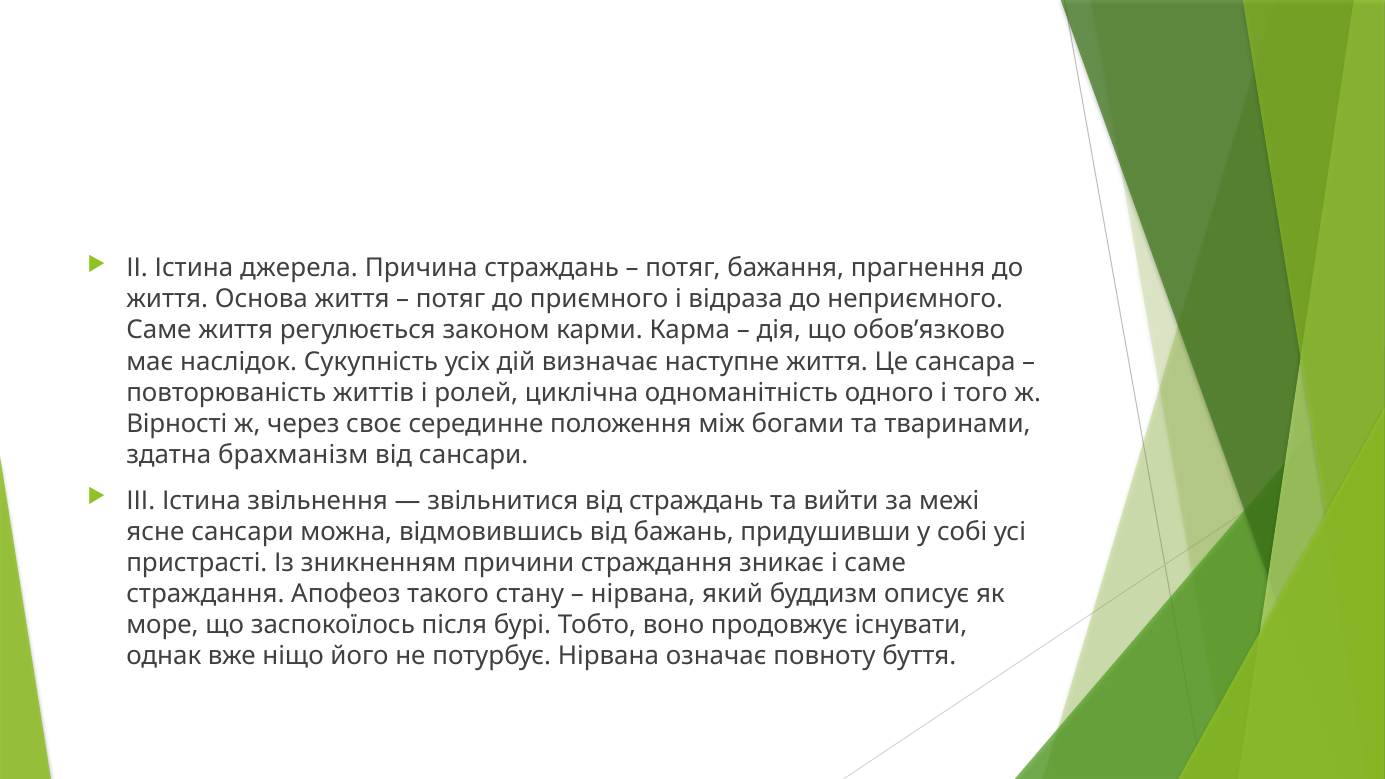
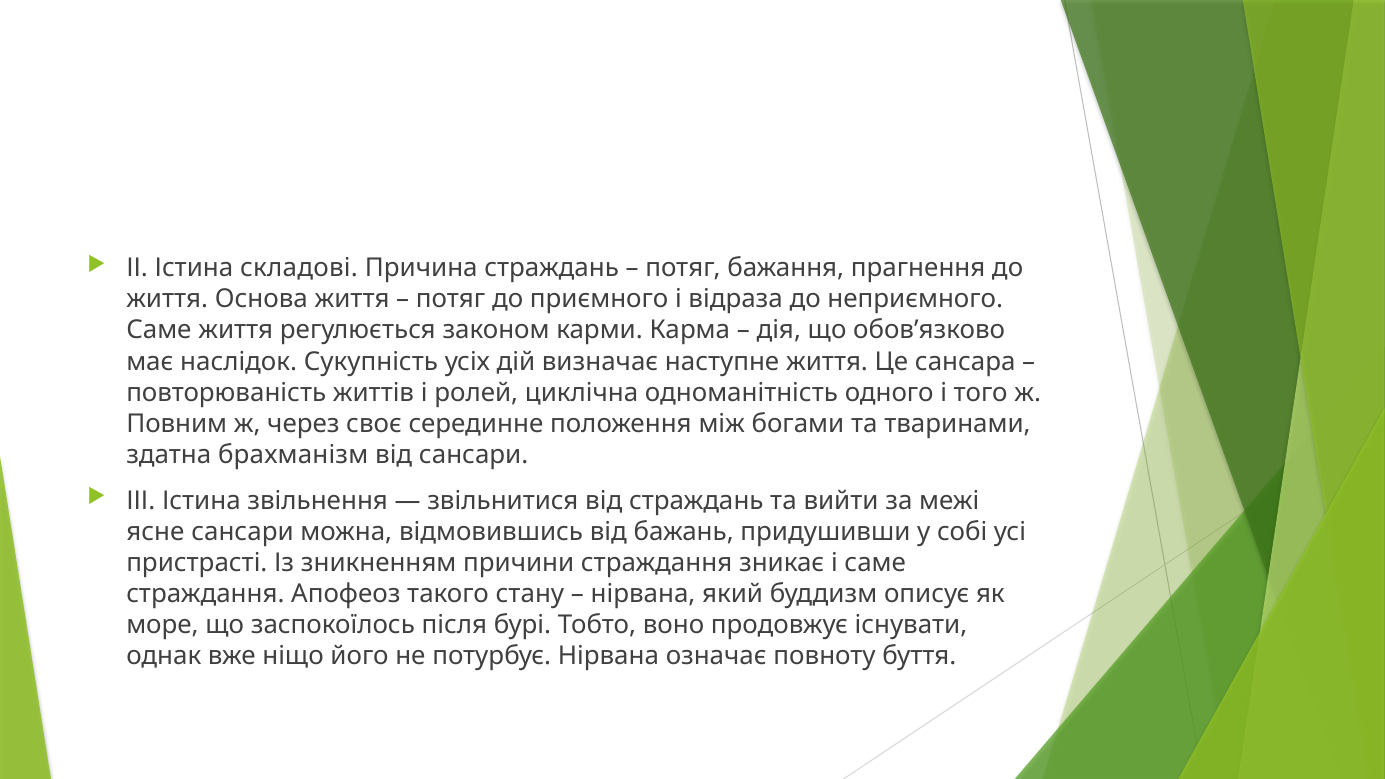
джерела: джерела -> складові (299, 268)
Вірності: Вірності -> Повним (177, 424)
